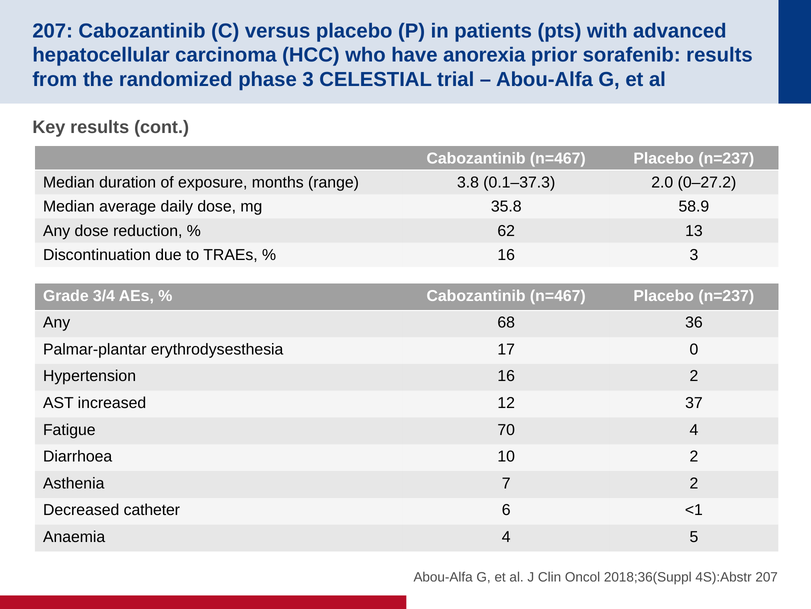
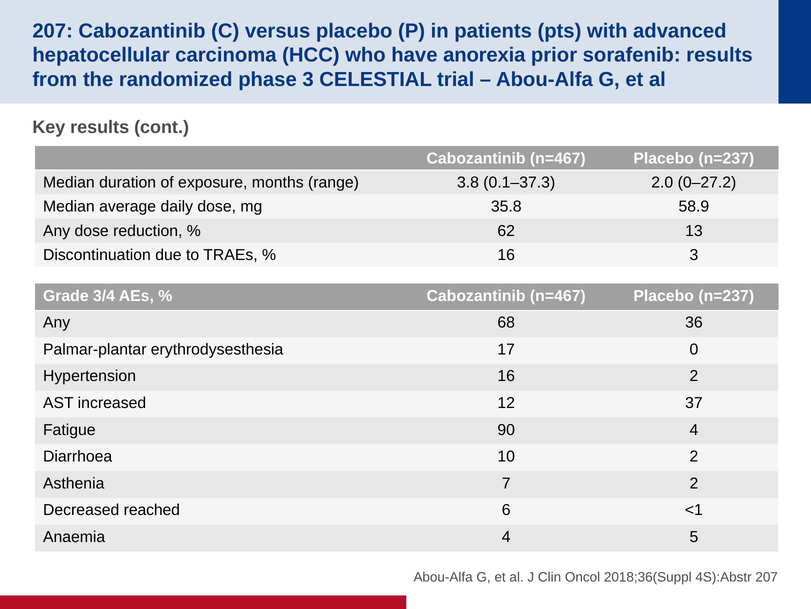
70: 70 -> 90 (506, 429)
catheter: catheter -> reached (152, 510)
